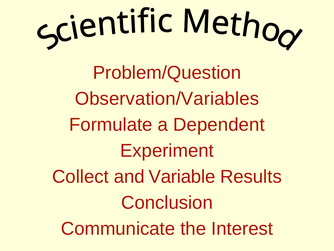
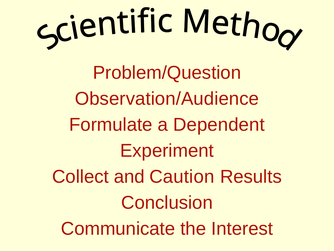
Observation/Variables: Observation/Variables -> Observation/Audience (167, 99)
Variable: Variable -> Caution (182, 176)
